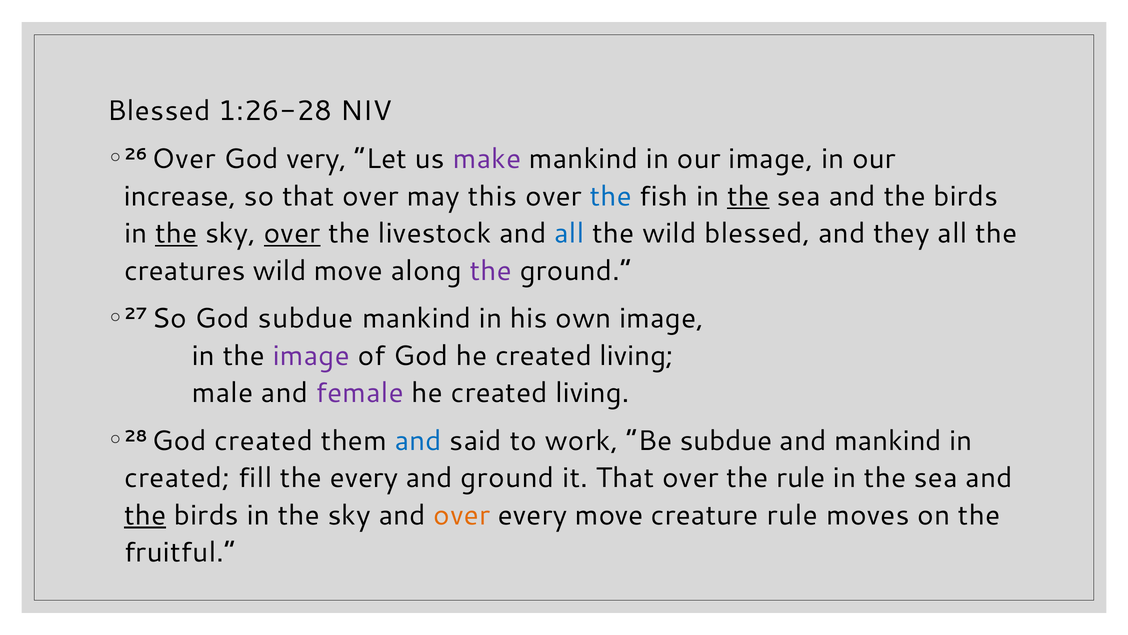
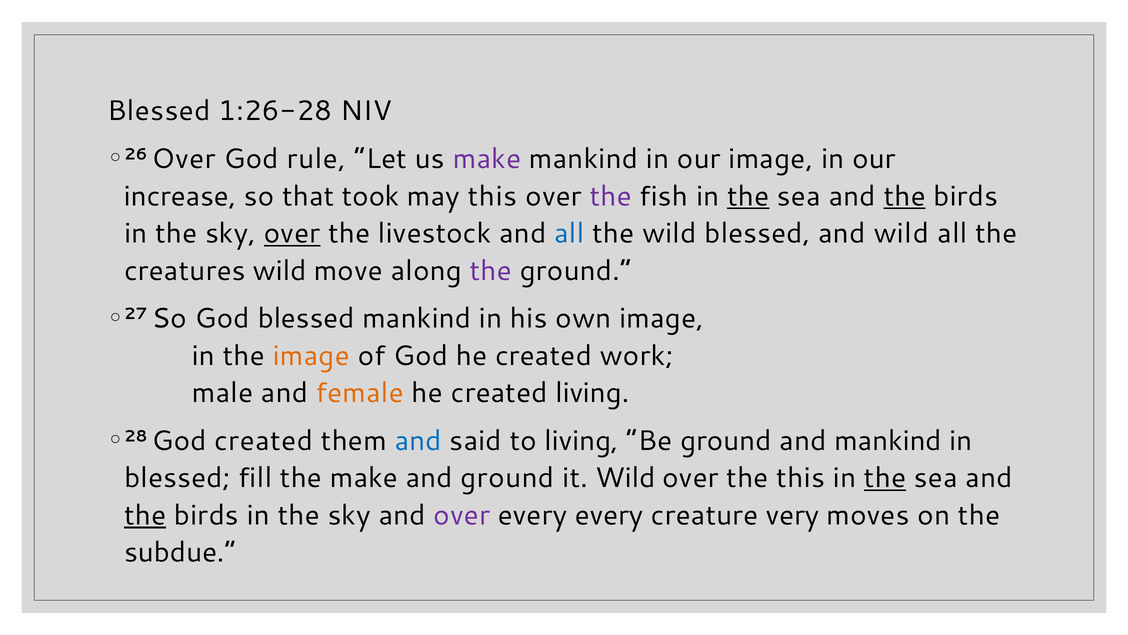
very: very -> rule (316, 159)
so that over: over -> took (371, 196)
the colour: blue -> purple (611, 196)
the underline: none -> present (905, 196)
the underline: present -> none (176, 233)
and they: they -> wild (901, 233)
God subdue: subdue -> blessed (306, 318)
image colour: purple -> orange (311, 355)
God he created living: living -> work (636, 355)
female colour: purple -> orange (360, 393)
to work: work -> living (582, 440)
Be subdue: subdue -> ground (726, 440)
created: created -> blessed (177, 478)
the every: every -> make (364, 478)
it That: That -> Wild (625, 478)
the rule: rule -> this (801, 478)
the underline: none -> present (885, 478)
over colour: orange -> purple (462, 515)
every move: move -> every (609, 515)
creature rule: rule -> very (793, 515)
fruitful: fruitful -> subdue (180, 552)
